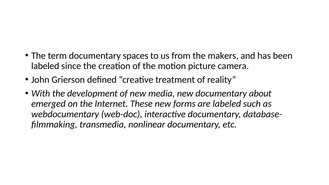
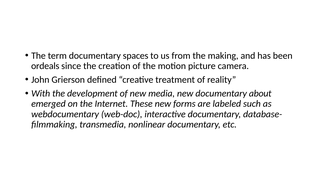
makers: makers -> making (223, 56)
labeled: labeled -> ordeals (45, 66)
